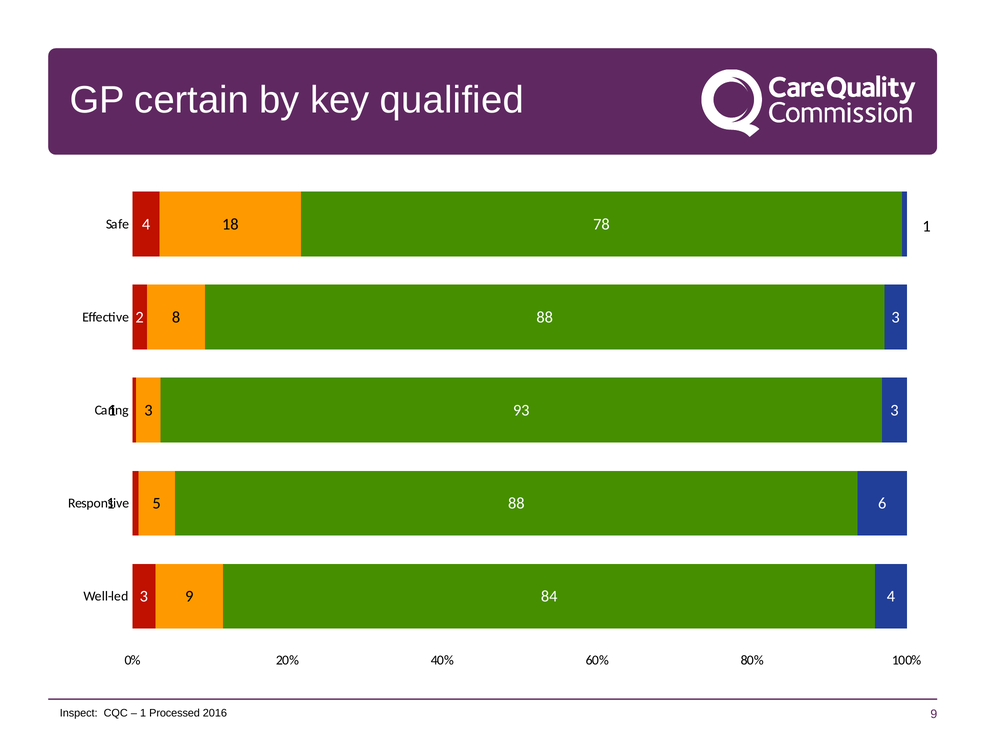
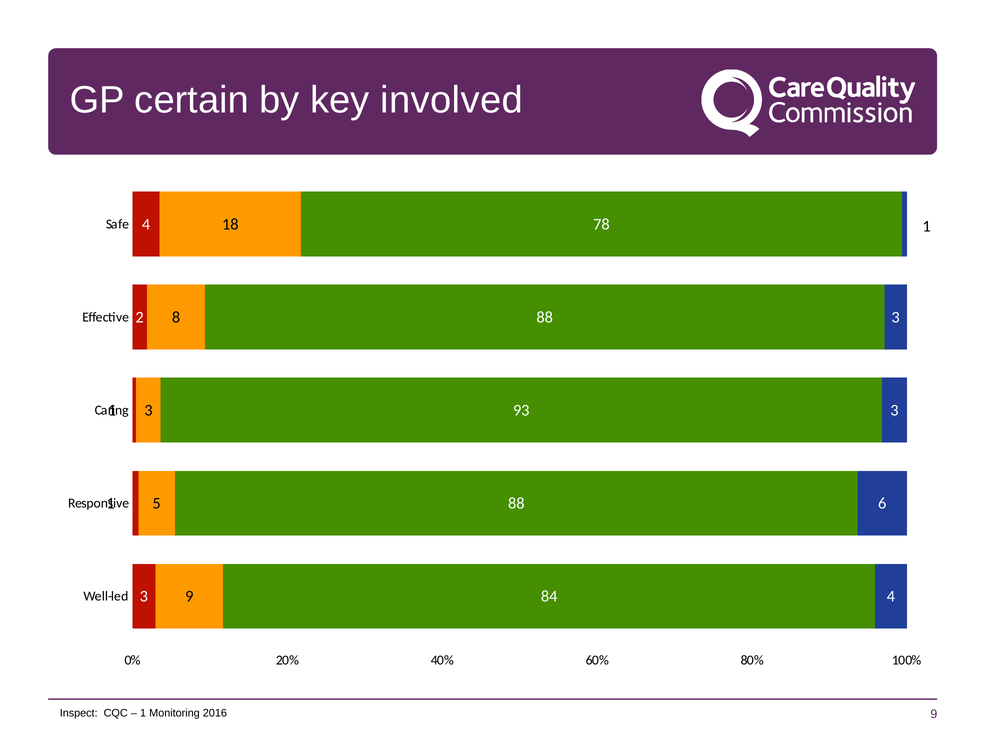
qualified: qualified -> involved (452, 100)
Processed: Processed -> Monitoring (175, 713)
